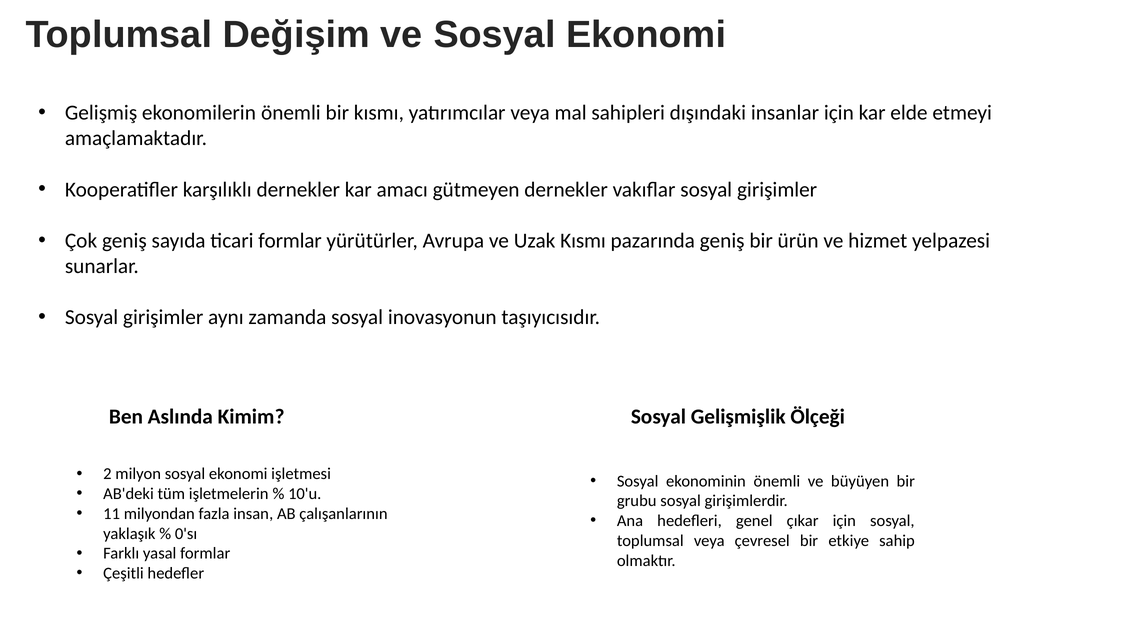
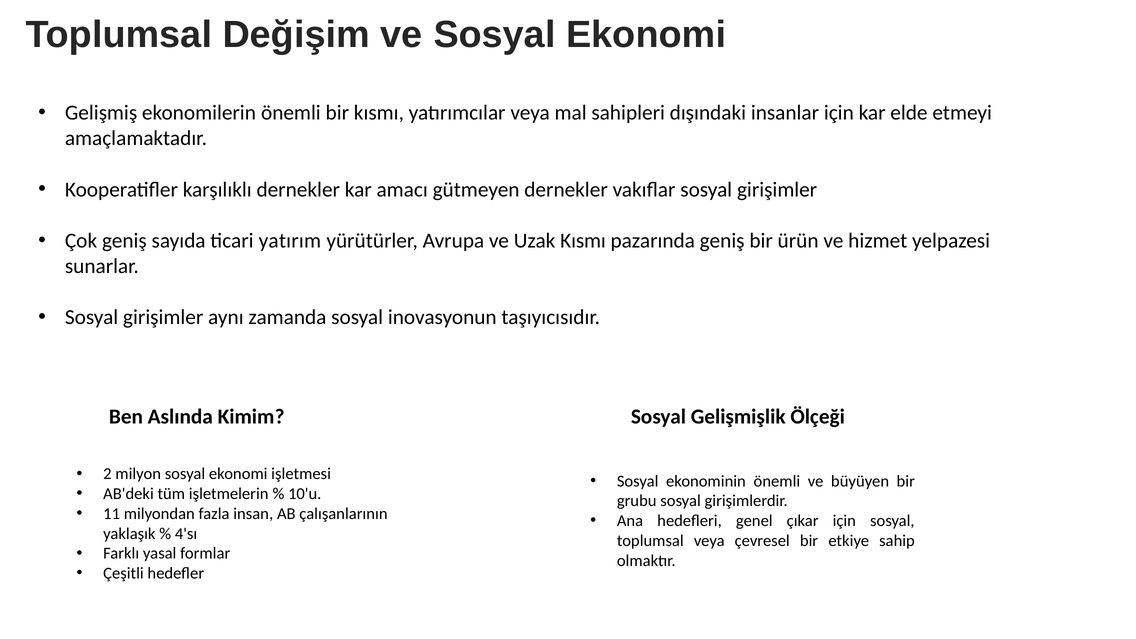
ticari formlar: formlar -> yatırım (290, 241)
0'sı: 0'sı -> 4'sı (186, 534)
